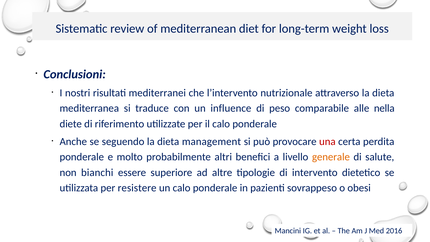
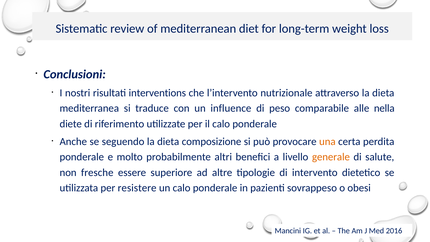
mediterranei: mediterranei -> interventions (157, 93)
management: management -> composizione (212, 142)
una colour: red -> orange (327, 142)
bianchi: bianchi -> fresche (97, 172)
